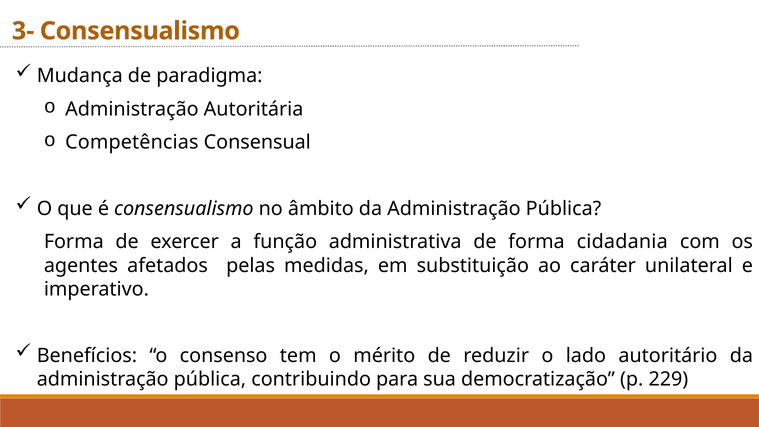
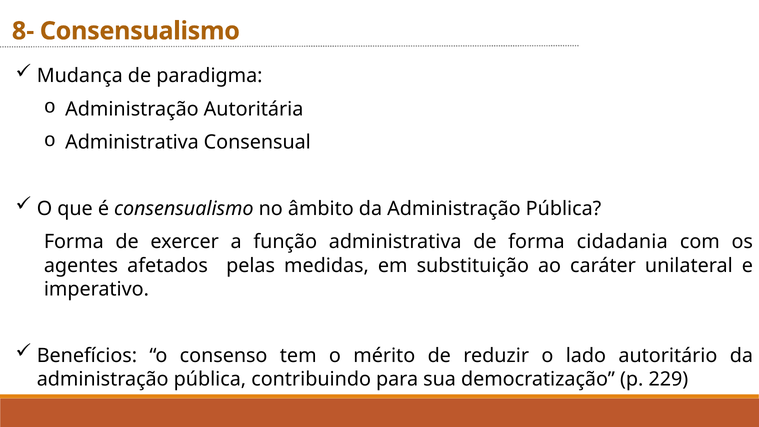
3-: 3- -> 8- (23, 31)
o Competências: Competências -> Administrativa (132, 142)
